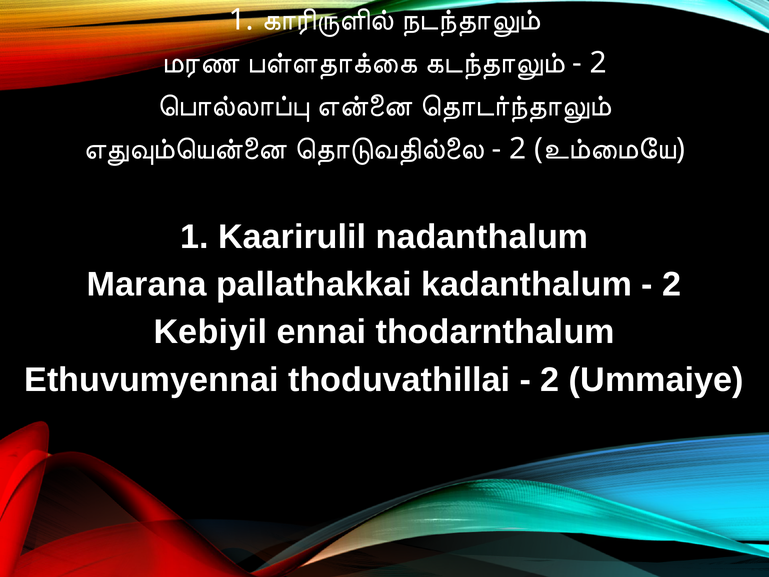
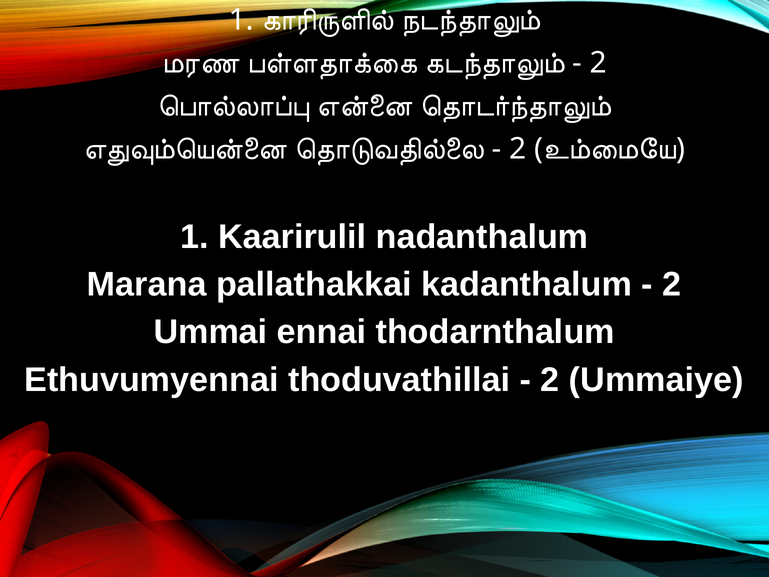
Kebiyil: Kebiyil -> Ummai (210, 332)
